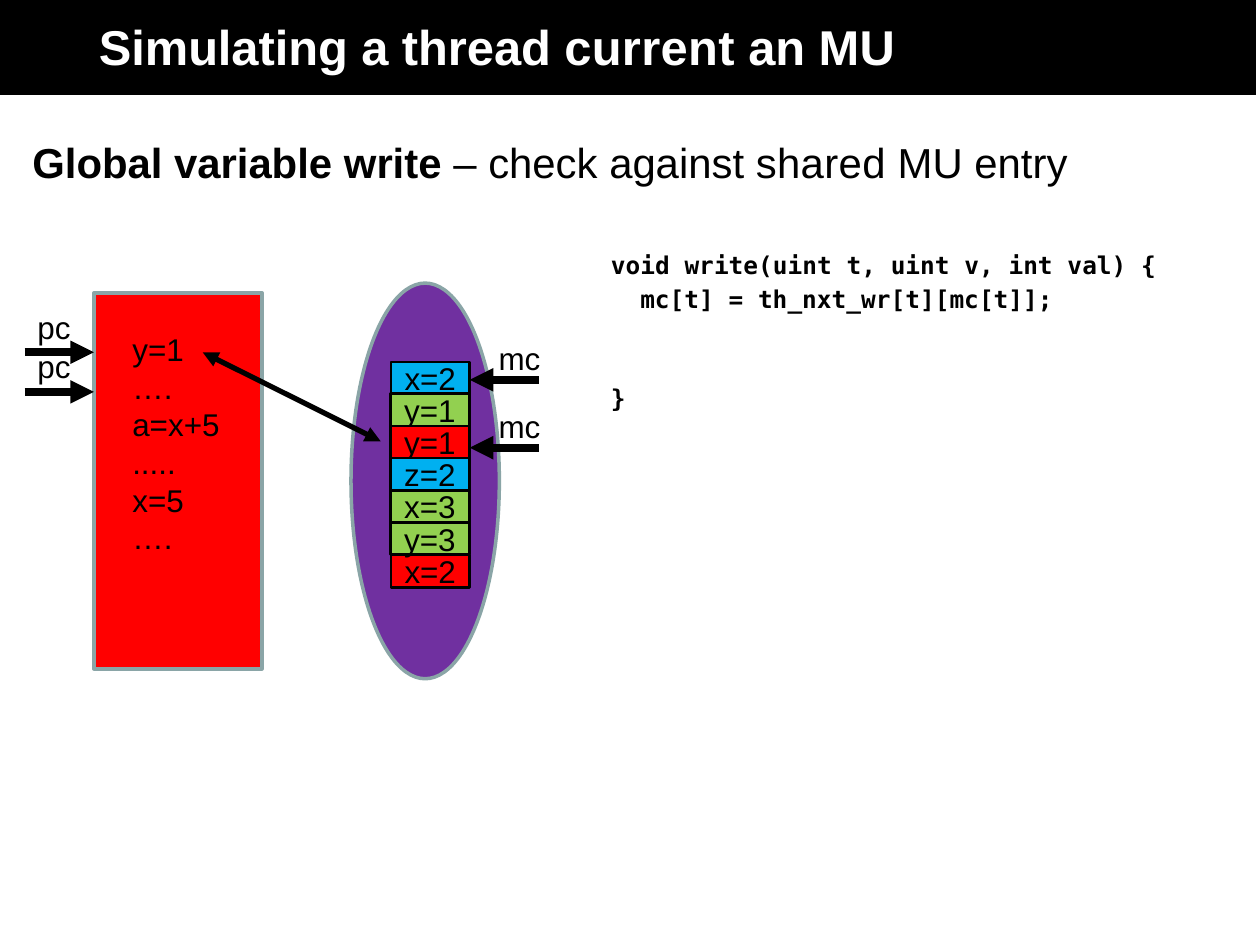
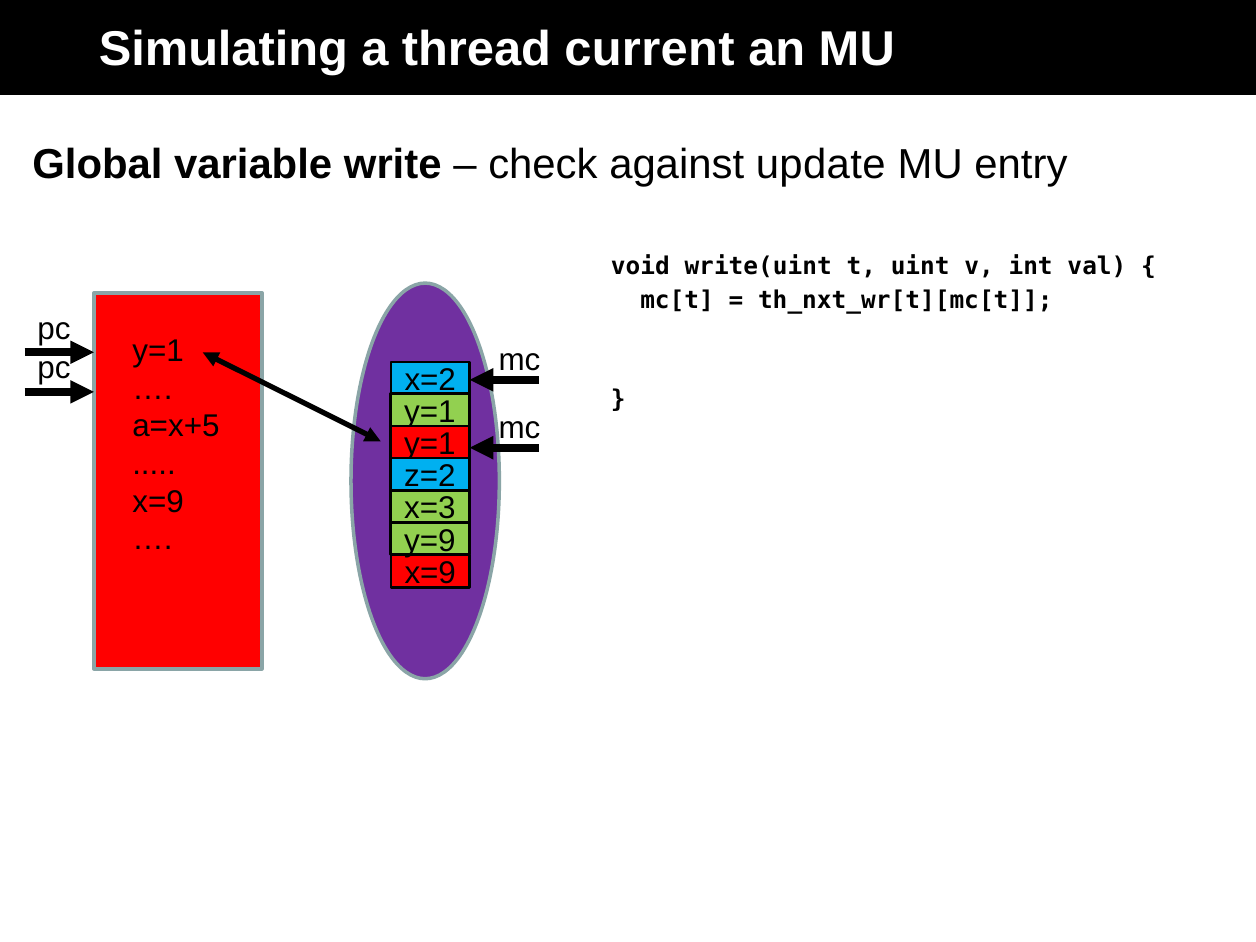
shared: shared -> update (821, 165)
x=5: x=5 -> x=9 (158, 502)
y=3: y=3 -> y=9 (430, 541)
x=2: x=2 -> x=9 (430, 573)
